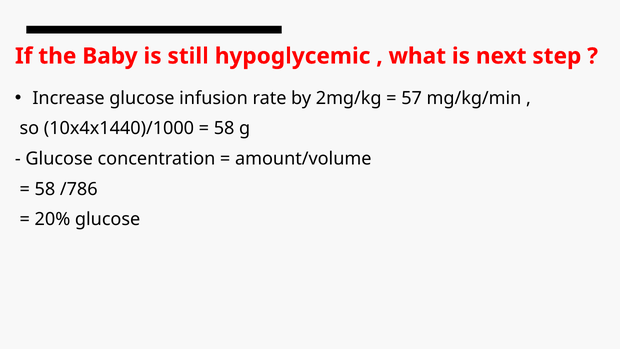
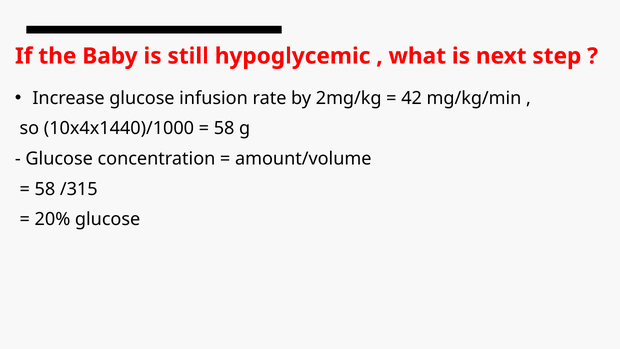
57: 57 -> 42 (412, 98)
/786: /786 -> /315 (79, 189)
